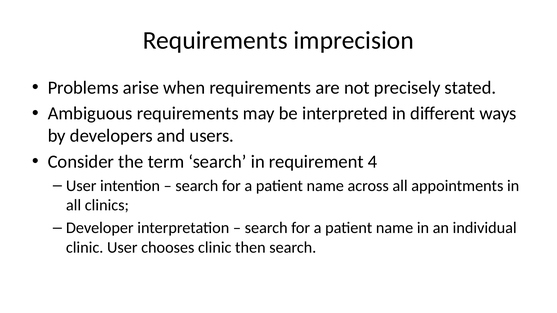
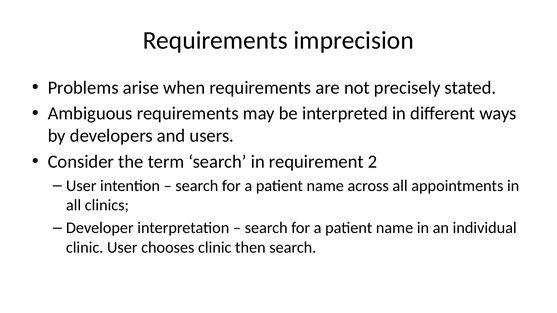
4: 4 -> 2 (372, 162)
